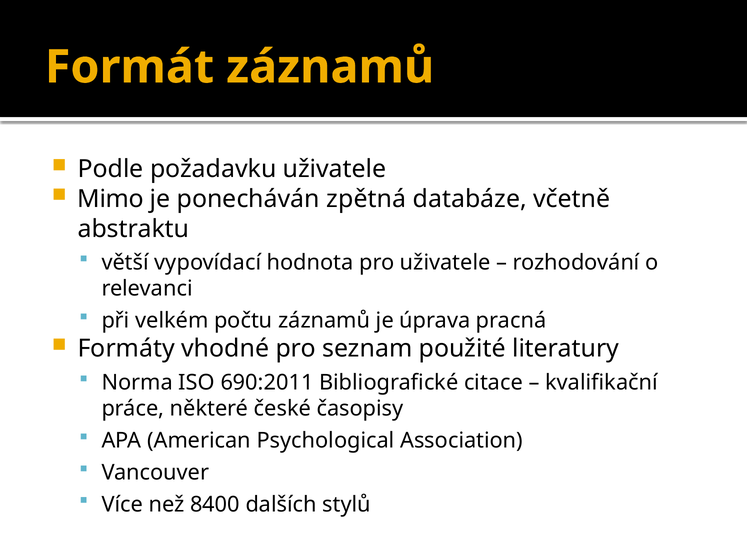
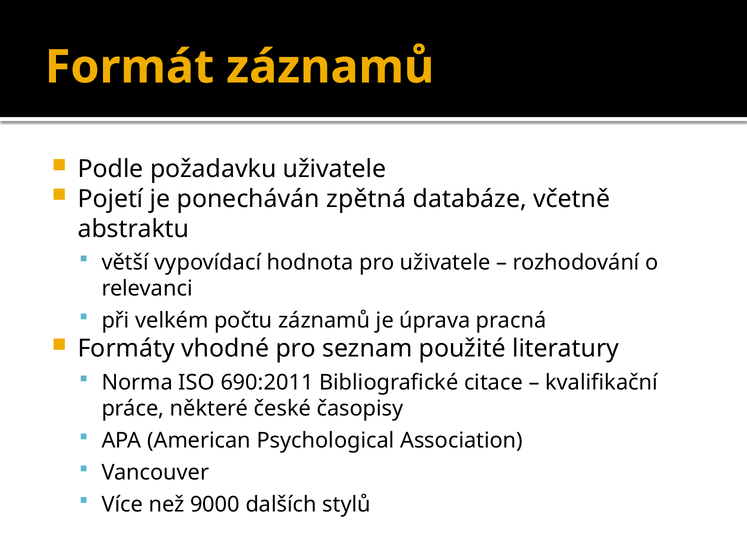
Mimo: Mimo -> Pojetí (111, 199)
8400: 8400 -> 9000 (215, 505)
